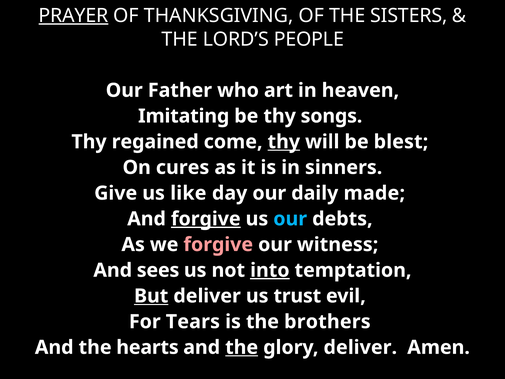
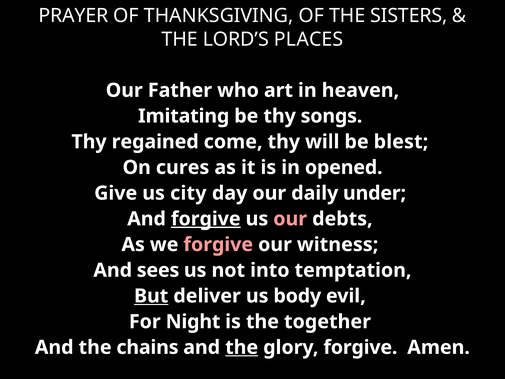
PRAYER underline: present -> none (74, 16)
PEOPLE: PEOPLE -> PLACES (309, 39)
thy underline: present -> none (284, 142)
sinners: sinners -> opened (344, 167)
like: like -> city (188, 193)
made: made -> under (375, 193)
our colour: light blue -> pink (290, 219)
into underline: present -> none (270, 270)
trust: trust -> body (297, 296)
Tears: Tears -> Night (193, 321)
brothers: brothers -> together (327, 321)
hearts: hearts -> chains (147, 347)
glory deliver: deliver -> forgive (360, 347)
